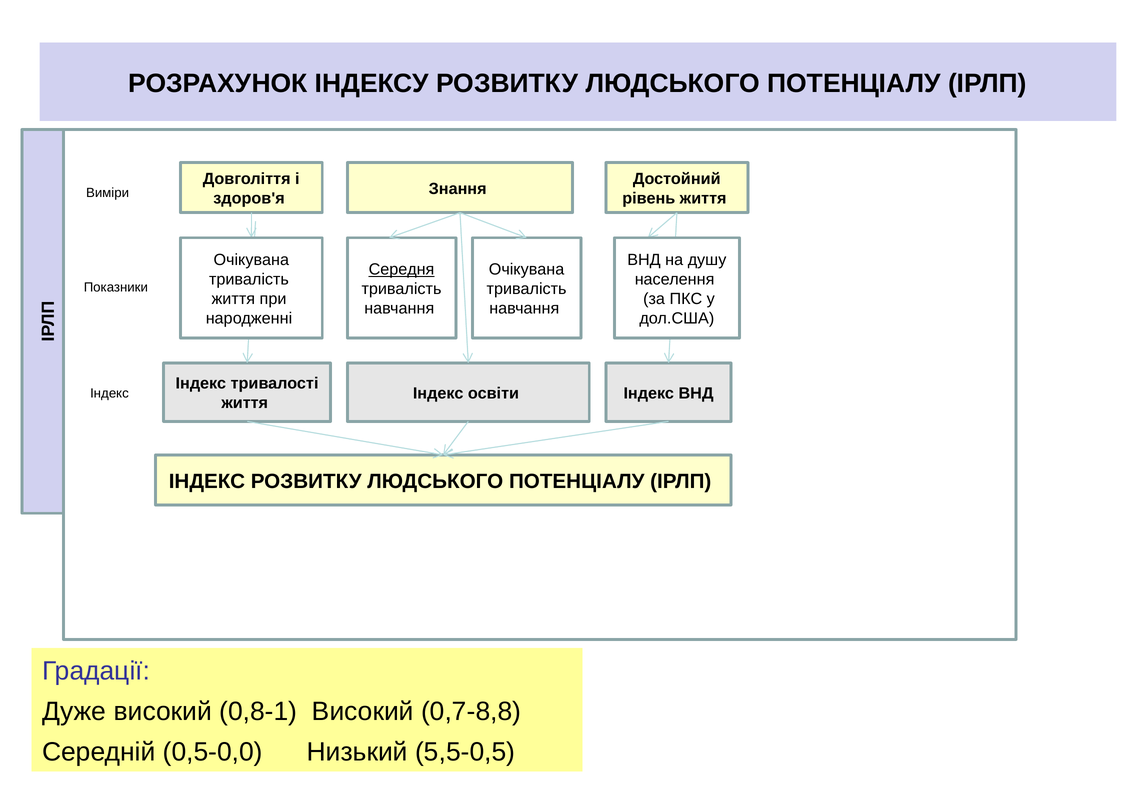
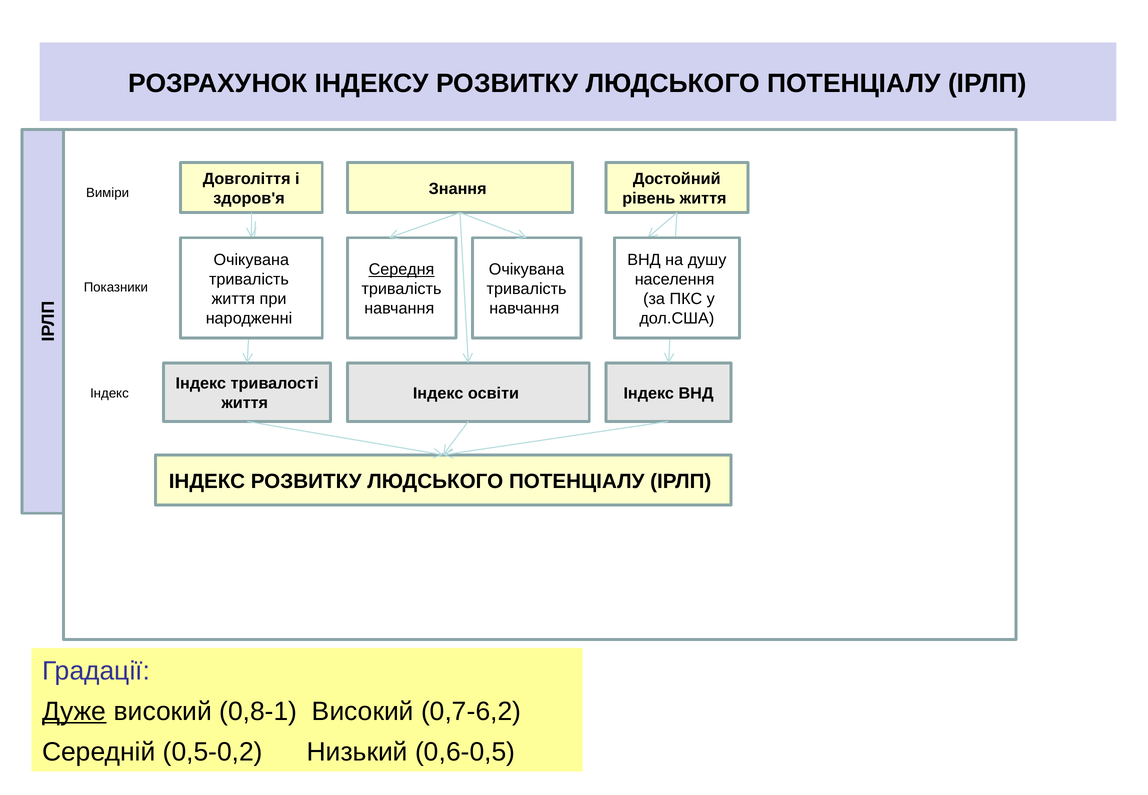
Дуже underline: none -> present (74, 711)
0,7-8,8: 0,7-8,8 -> 0,7-6,2 (471, 711)
0,5-0,0: 0,5-0,0 -> 0,5-0,2 (213, 752)
5,5-0,5: 5,5-0,5 -> 0,6-0,5 (465, 752)
